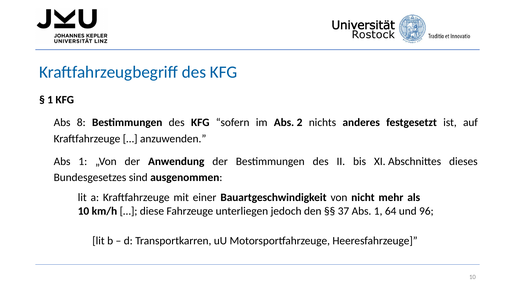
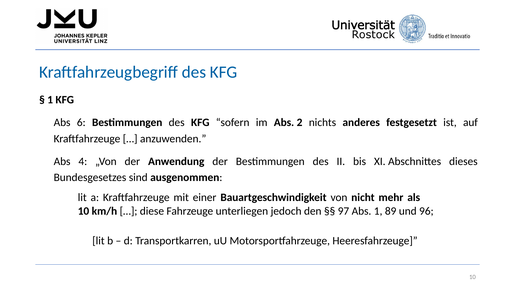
8: 8 -> 6 (81, 122)
1: 1 -> 4 (83, 161)
37: 37 -> 97 (343, 211)
64: 64 -> 89 (391, 211)
